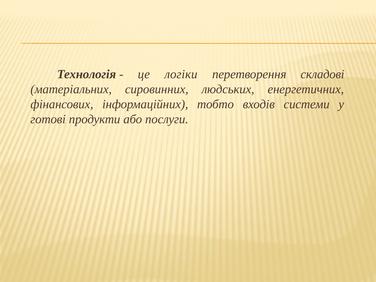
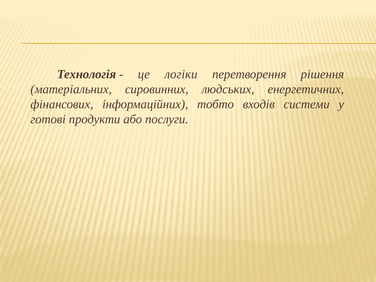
складові: складові -> рішення (322, 74)
